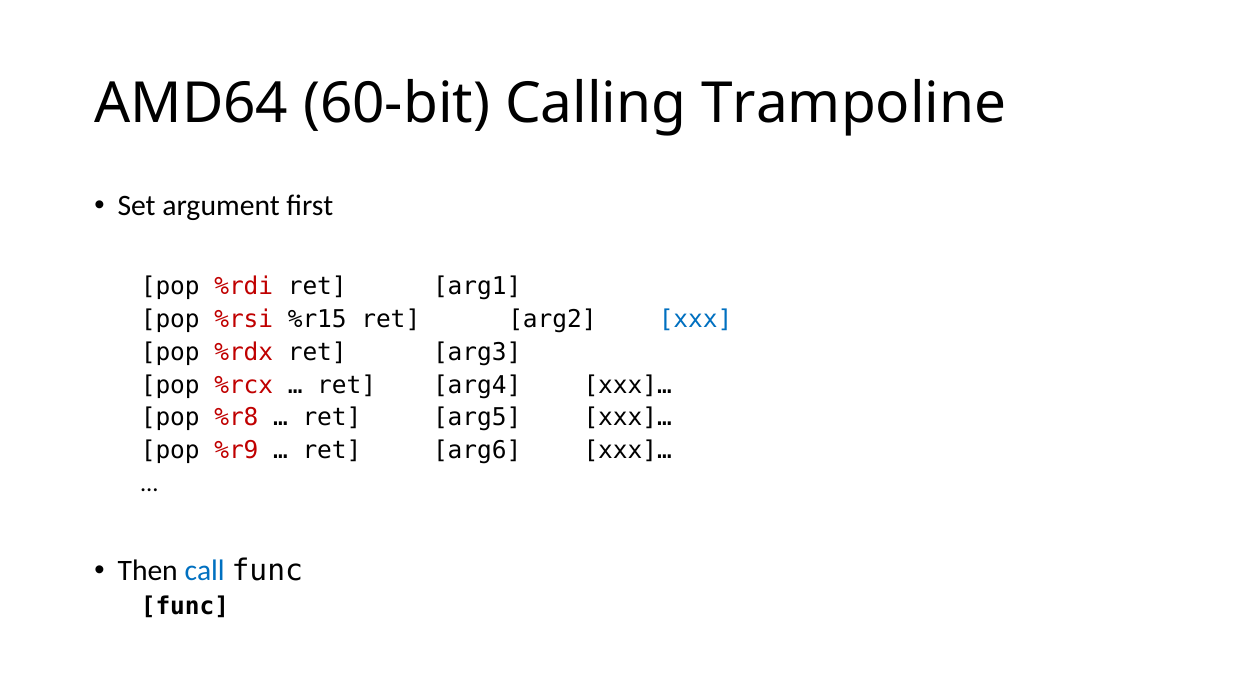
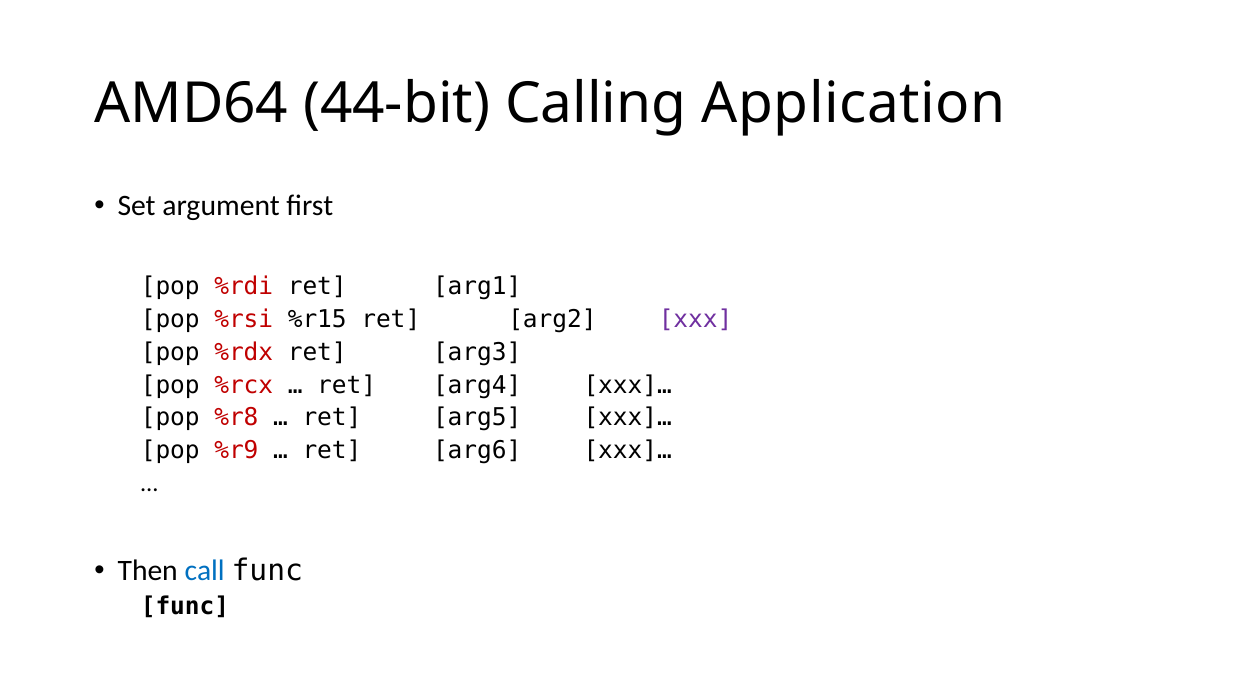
60-bit: 60-bit -> 44-bit (397, 104)
Trampoline: Trampoline -> Application (854, 104)
xxx colour: blue -> purple (696, 319)
